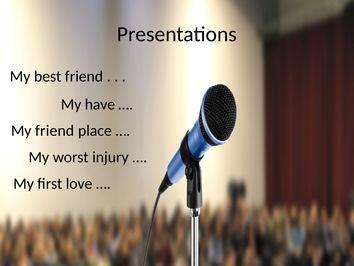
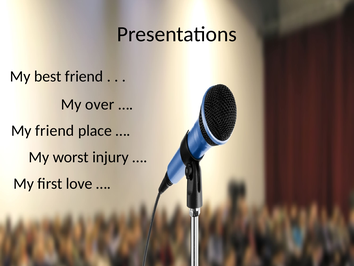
have: have -> over (100, 104)
